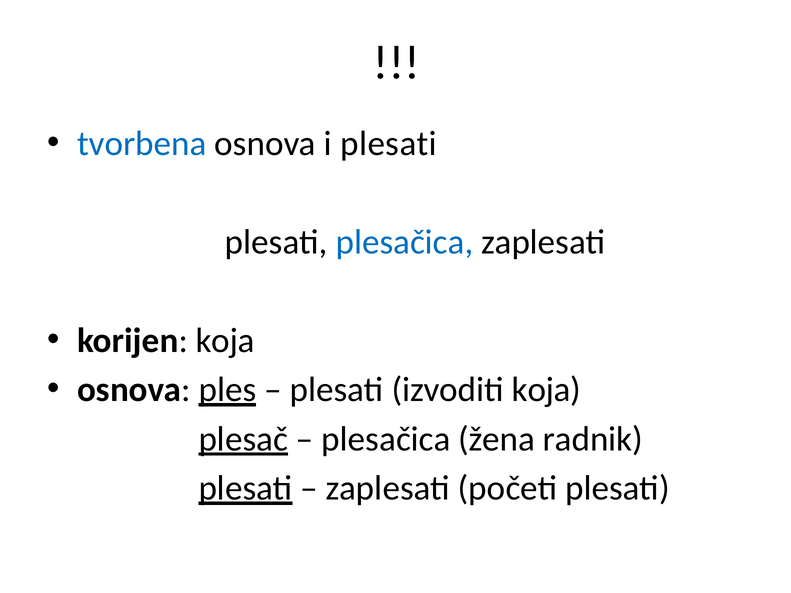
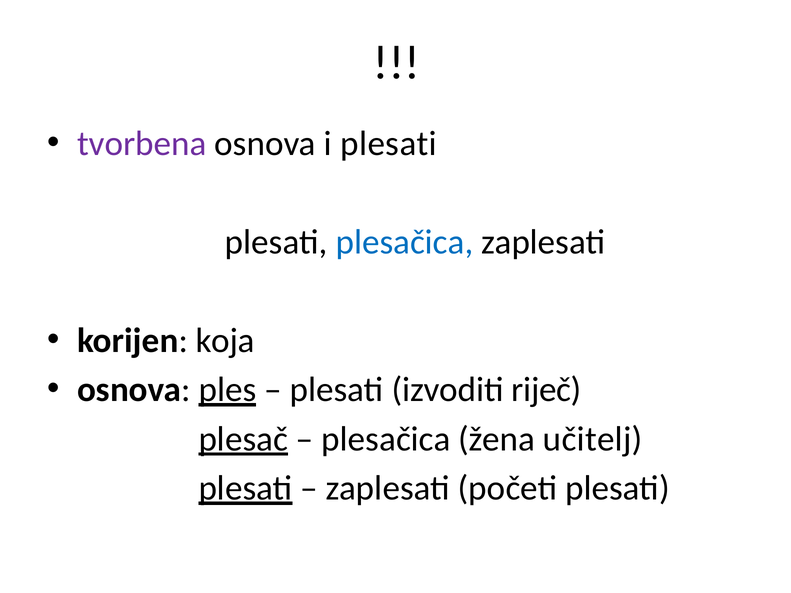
tvorbena colour: blue -> purple (142, 144)
izvoditi koja: koja -> riječ (546, 390)
radnik: radnik -> učitelj (593, 439)
